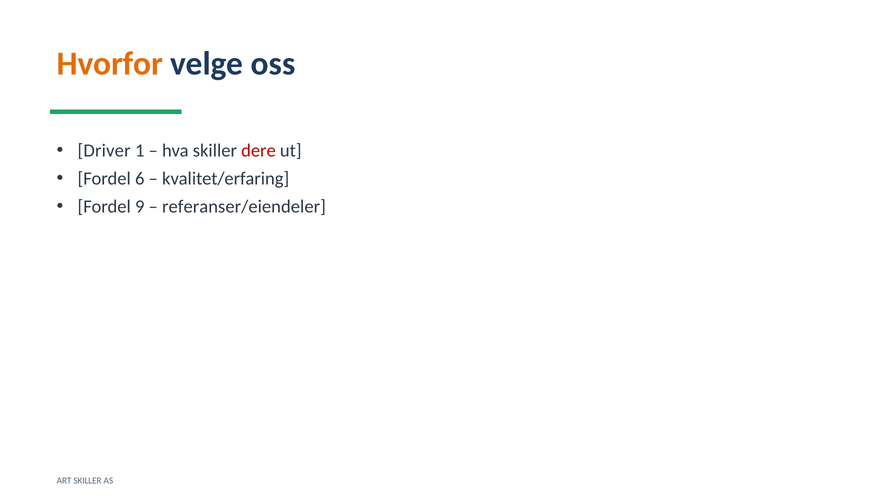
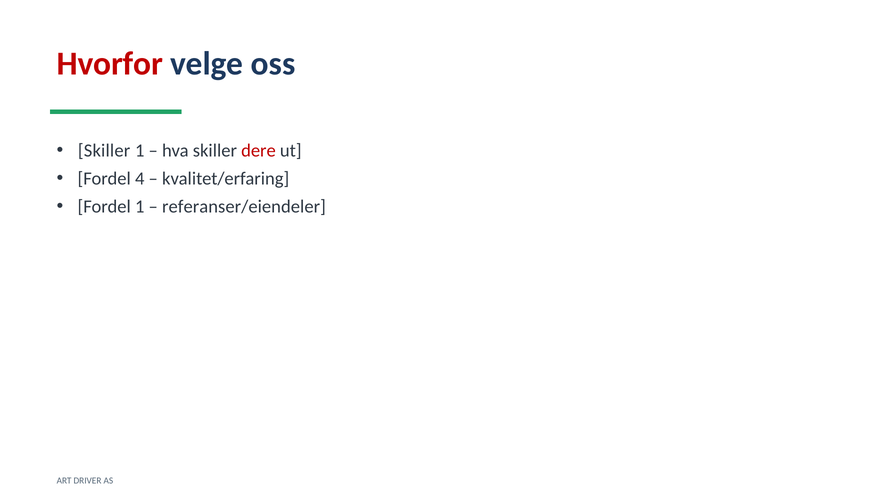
Hvorfor colour: orange -> red (110, 64)
Driver: Driver -> Skiller (104, 151)
6: 6 -> 4 (140, 179)
Fordel 9: 9 -> 1 (140, 207)
ART SKILLER: SKILLER -> DRIVER (87, 481)
